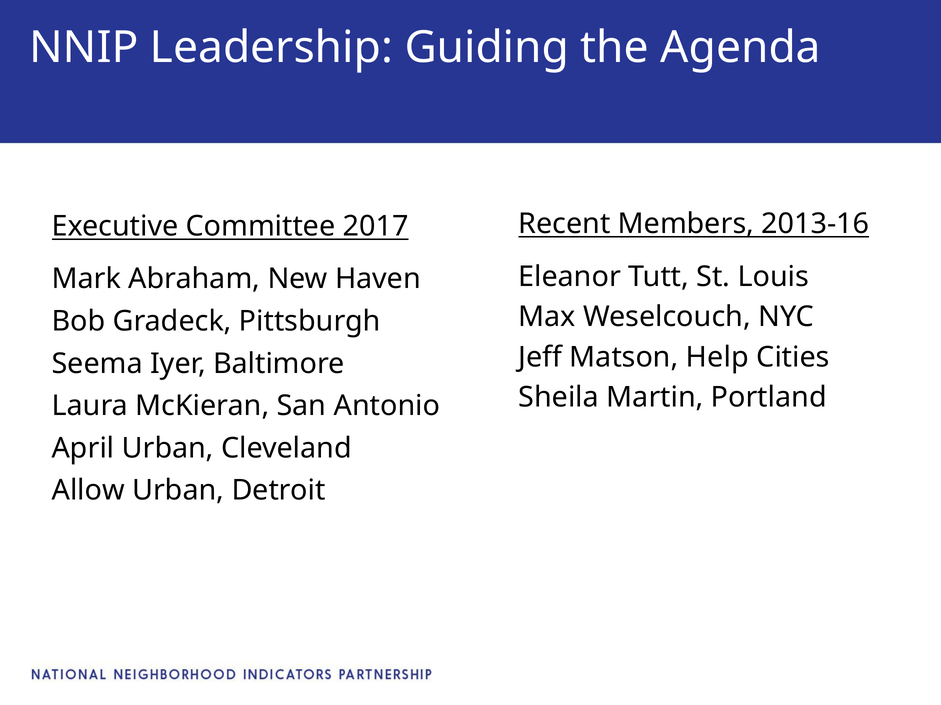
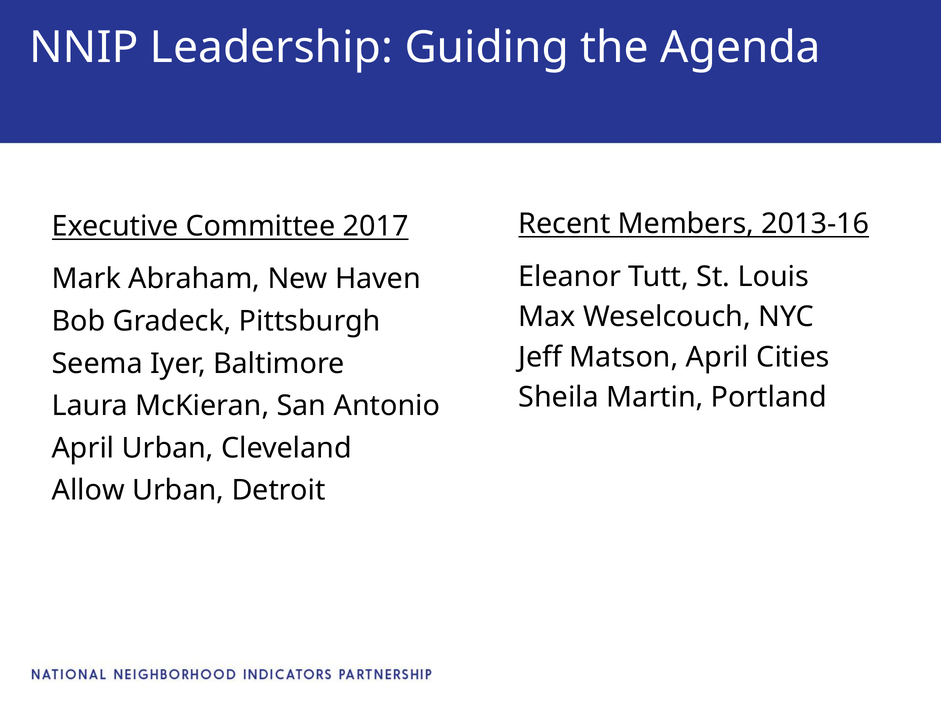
Matson Help: Help -> April (717, 357)
